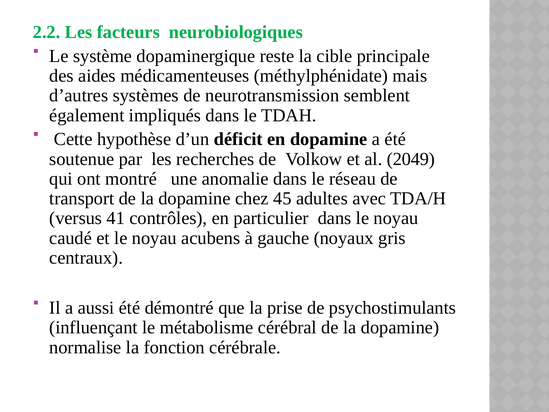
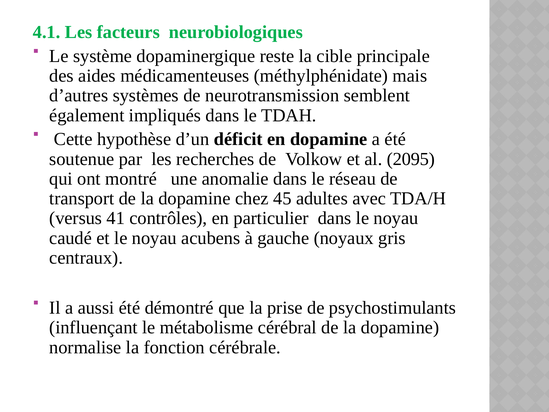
2.2: 2.2 -> 4.1 (47, 32)
2049: 2049 -> 2095 (411, 159)
